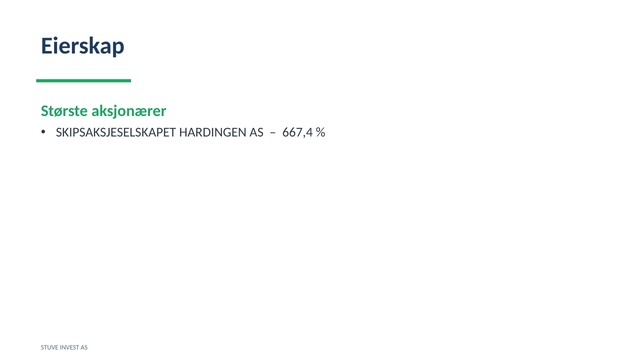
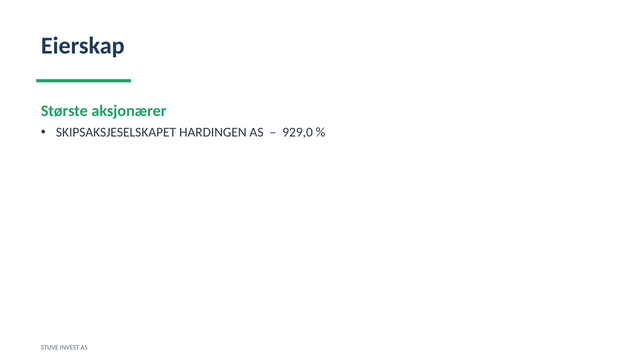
667,4: 667,4 -> 929,0 (298, 132)
